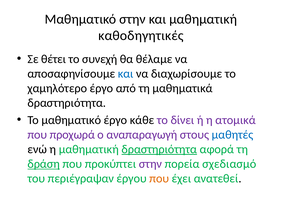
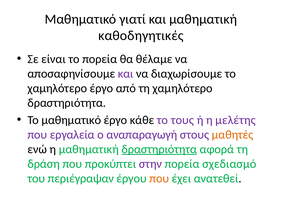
Μαθηματικό στην: στην -> γιατί (133, 19)
θέτει: θέτει -> είναι (54, 59)
το συνεχή: συνεχή -> πορεία (100, 59)
και colour: blue -> purple (126, 73)
τη µαθηµατικά: µαθηµατικά -> χαμηλότερο (183, 88)
δίνει: δίνει -> τους (182, 120)
ατομικά: ατομικά -> μελέτης (236, 120)
προχωρά: προχωρά -> εργαλεία (72, 134)
μαθητές colour: blue -> orange (232, 134)
δράση underline: present -> none (44, 163)
